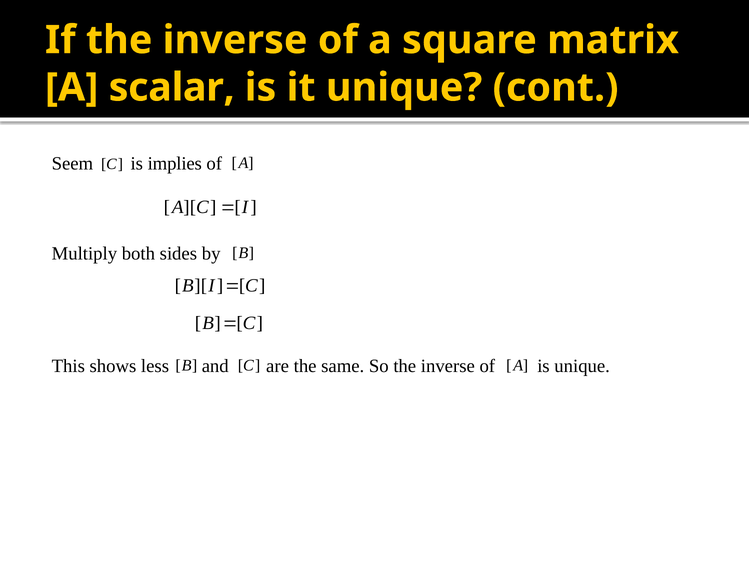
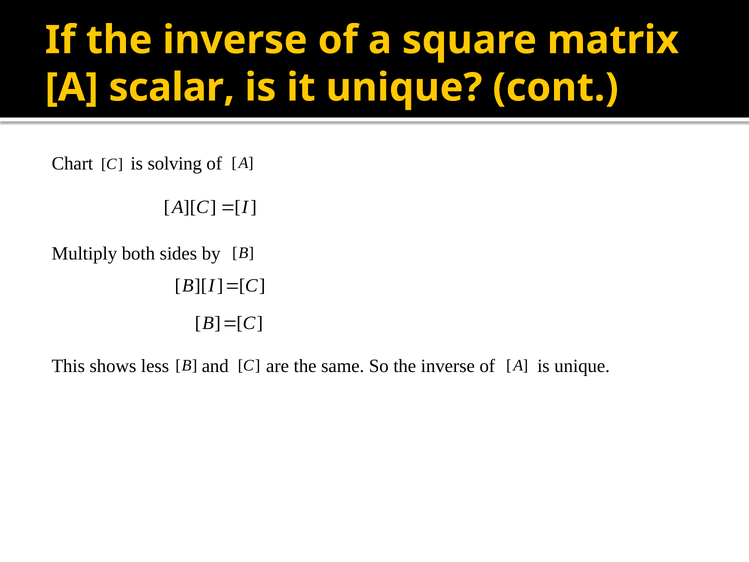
Seem: Seem -> Chart (72, 164)
implies: implies -> solving (175, 164)
